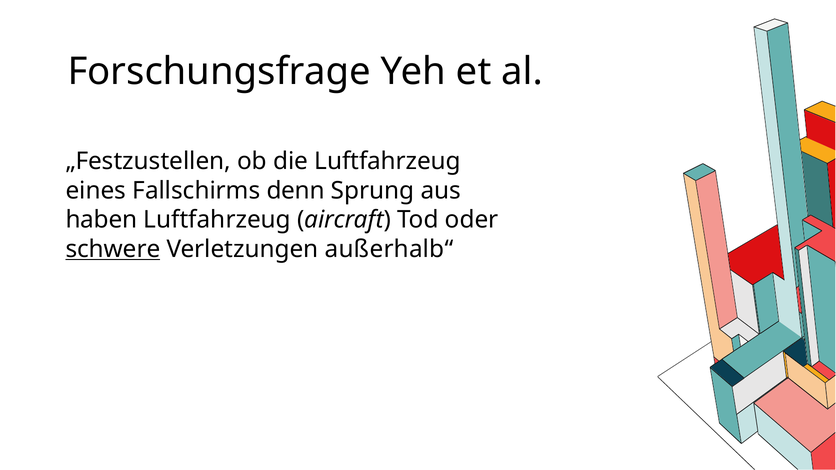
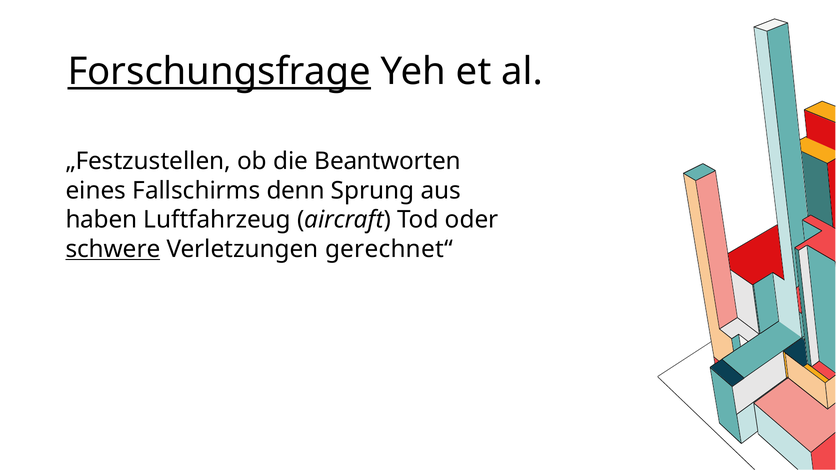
Forschungsfrage underline: none -> present (219, 72)
die Luftfahrzeug: Luftfahrzeug -> Beantworten (388, 162)
außerhalb“: außerhalb“ -> gerechnet“ (389, 249)
